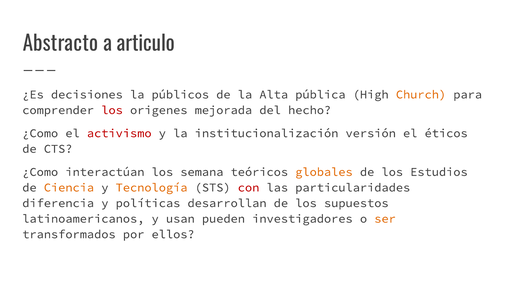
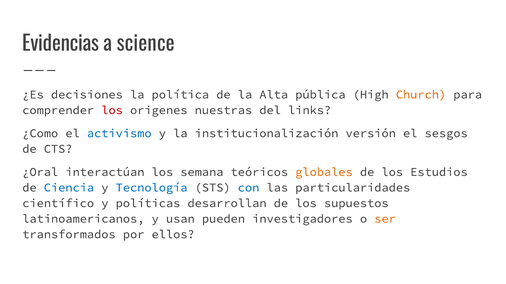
Abstracto: Abstracto -> Evidencias (61, 44)
articulo: articulo -> science (146, 44)
públicos: públicos -> política (180, 95)
mejorada: mejorada -> nuestras (223, 110)
hecho: hecho -> links (310, 110)
activismo colour: red -> blue (119, 134)
éticos: éticos -> sesgos (446, 134)
¿Como: ¿Como -> ¿Oral (40, 172)
Ciencia colour: orange -> blue (69, 188)
Tecnología colour: orange -> blue (152, 188)
con colour: red -> blue (249, 188)
diferencia: diferencia -> científico (58, 204)
